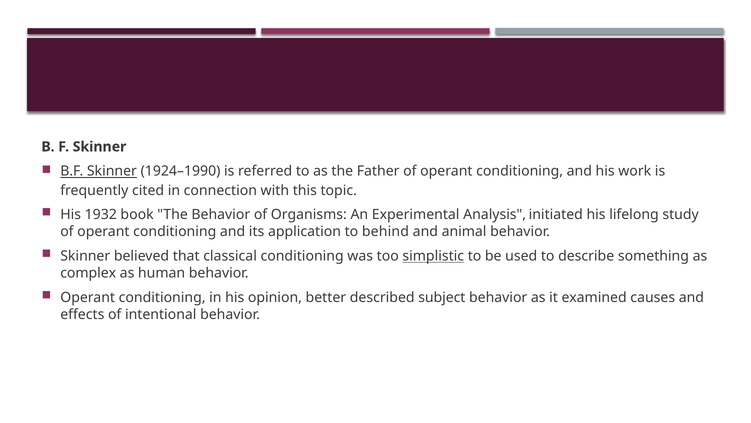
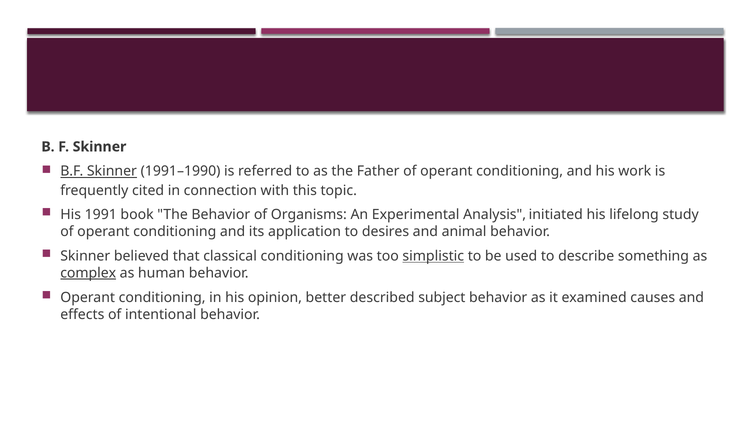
1924–1990: 1924–1990 -> 1991–1990 (181, 171)
1932: 1932 -> 1991 (101, 215)
behind: behind -> desires (386, 231)
complex underline: none -> present (88, 273)
